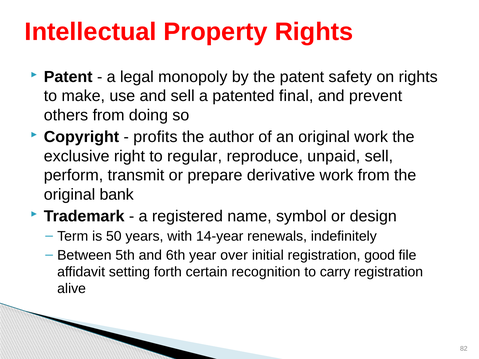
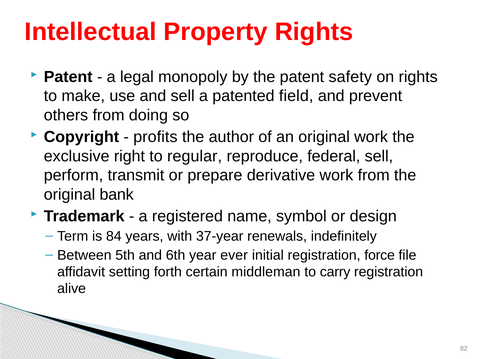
final: final -> field (296, 96)
unpaid: unpaid -> federal (334, 156)
50: 50 -> 84 (114, 236)
14-year: 14-year -> 37-year (220, 236)
over: over -> ever (234, 255)
good: good -> force (380, 255)
recognition: recognition -> middleman (266, 272)
